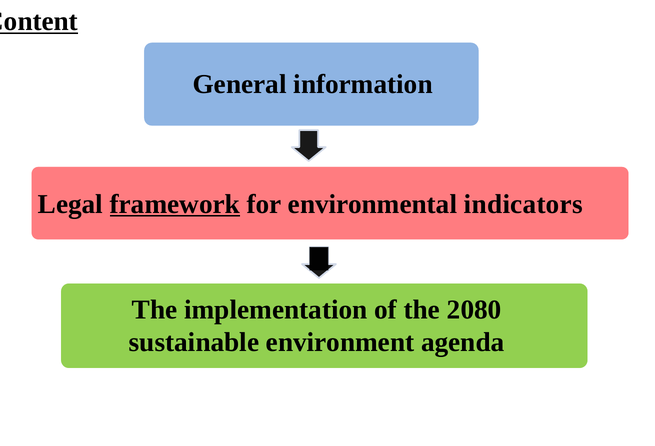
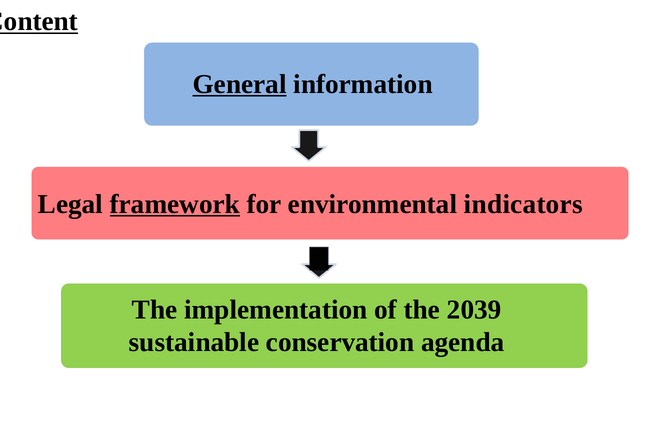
General underline: none -> present (240, 84)
2080: 2080 -> 2039 (474, 310)
environment: environment -> conservation (340, 343)
